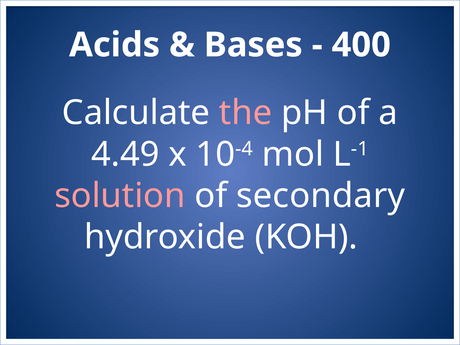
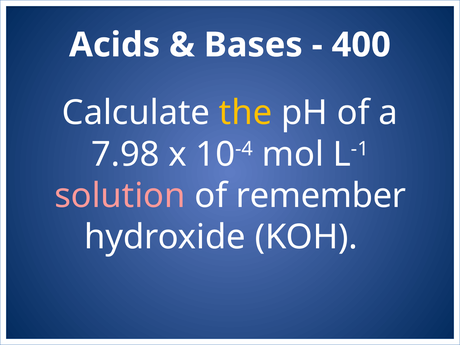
the colour: pink -> yellow (246, 113)
4.49: 4.49 -> 7.98 (125, 154)
secondary: secondary -> remember (321, 196)
